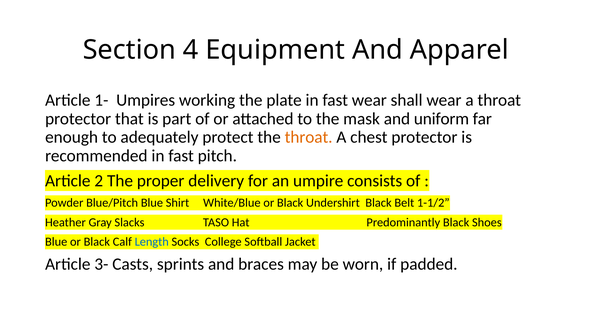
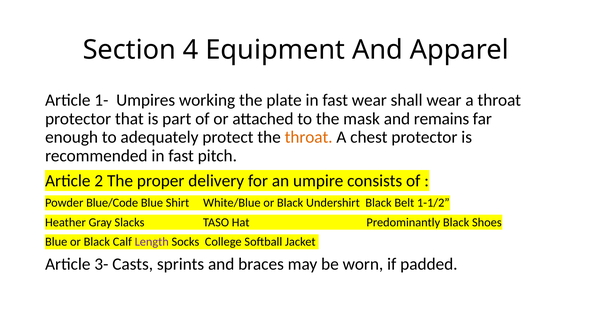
uniform: uniform -> remains (441, 119)
Blue/Pitch: Blue/Pitch -> Blue/Code (112, 203)
Length colour: blue -> purple (152, 242)
